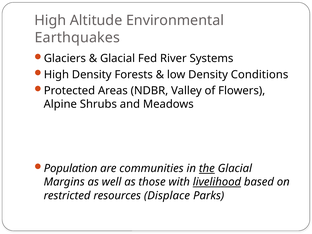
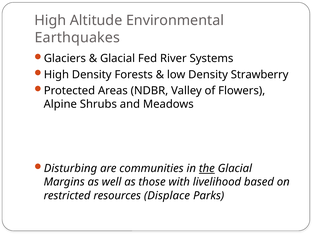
Conditions: Conditions -> Strawberry (260, 75)
Population: Population -> Disturbing (70, 168)
livelihood underline: present -> none (217, 182)
